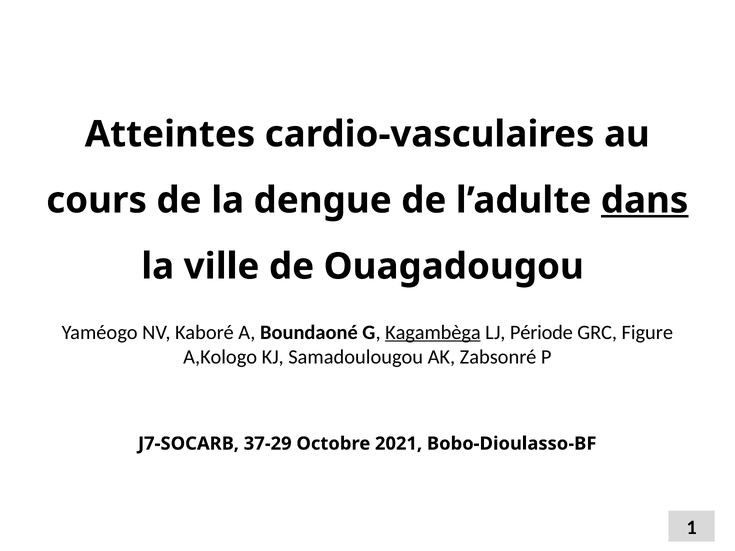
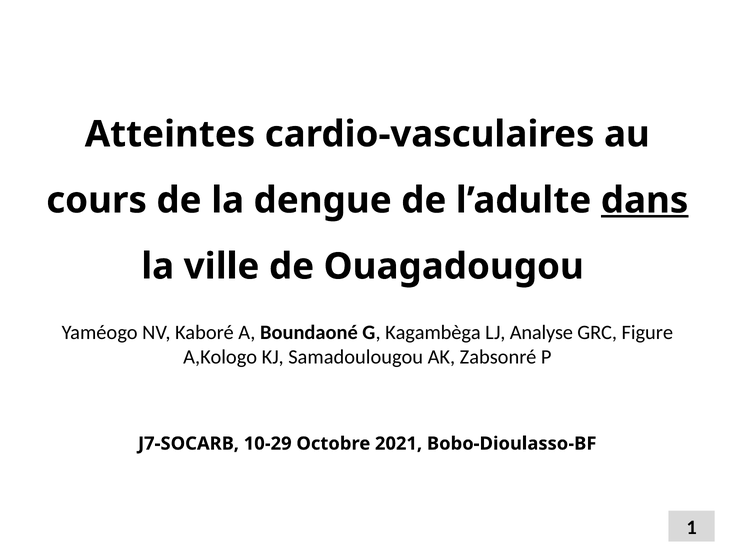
Kagambèga underline: present -> none (433, 332)
Période: Période -> Analyse (541, 332)
37-29: 37-29 -> 10-29 (268, 444)
